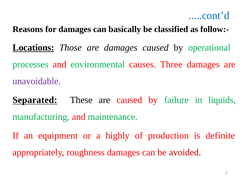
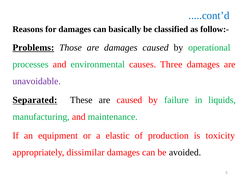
Locations: Locations -> Problems (33, 48)
highly: highly -> elastic (118, 136)
definite: definite -> toxicity (220, 136)
roughness: roughness -> dissimilar (86, 153)
avoided colour: red -> black (185, 153)
